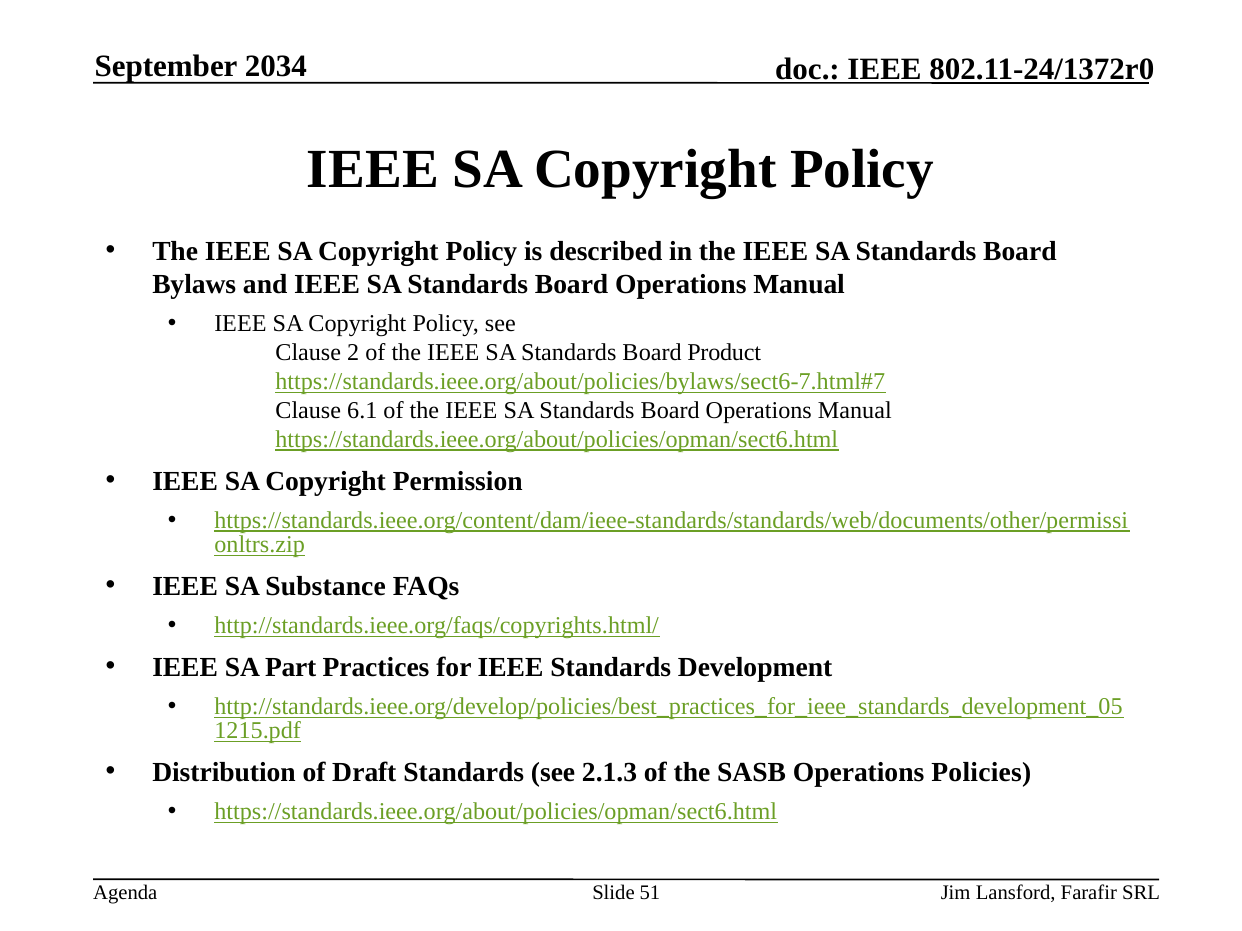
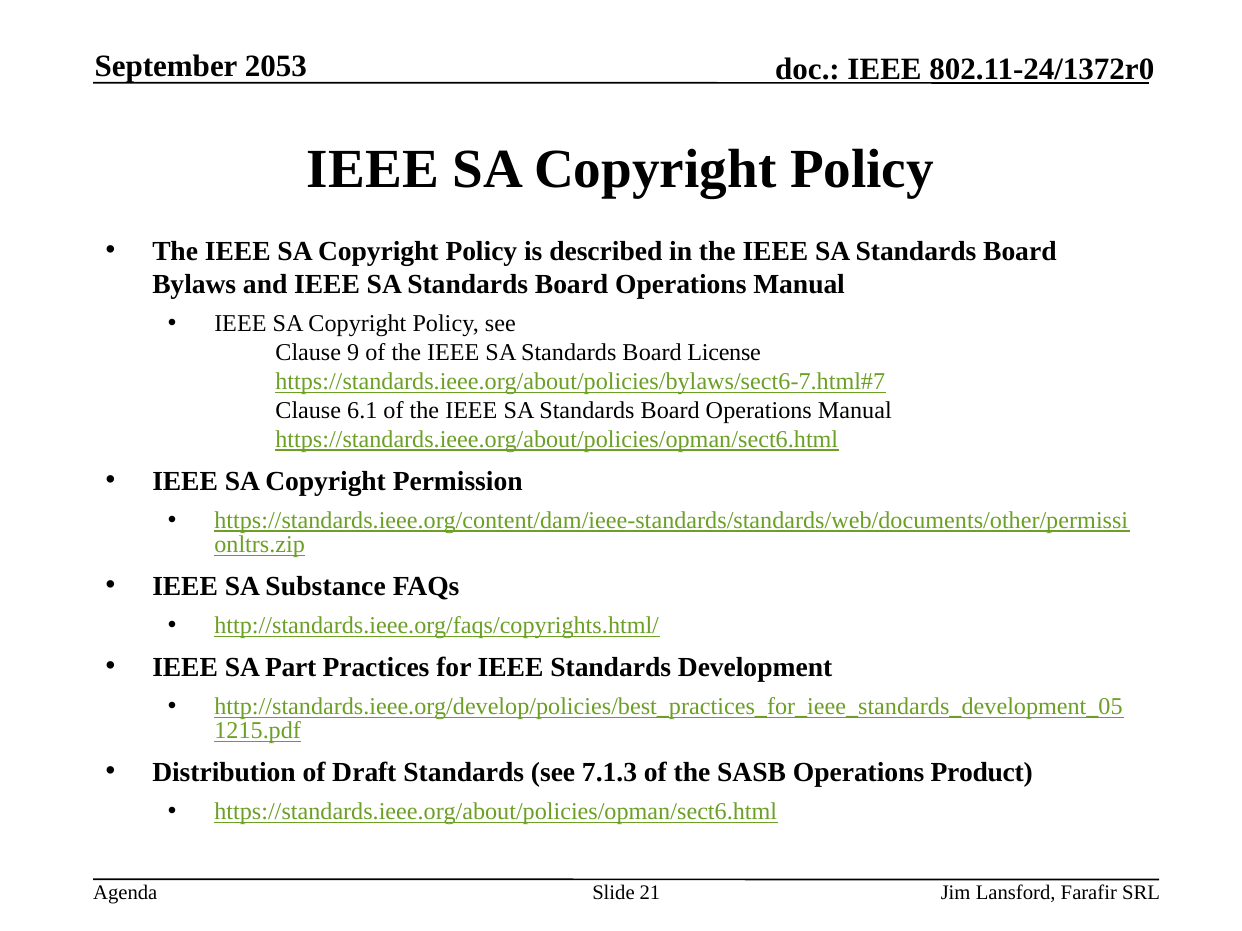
2034: 2034 -> 2053 (276, 66)
2: 2 -> 9 (353, 353)
Product: Product -> License (724, 353)
2.1.3: 2.1.3 -> 7.1.3 (610, 773)
Policies: Policies -> Product (982, 773)
51: 51 -> 21 (650, 893)
